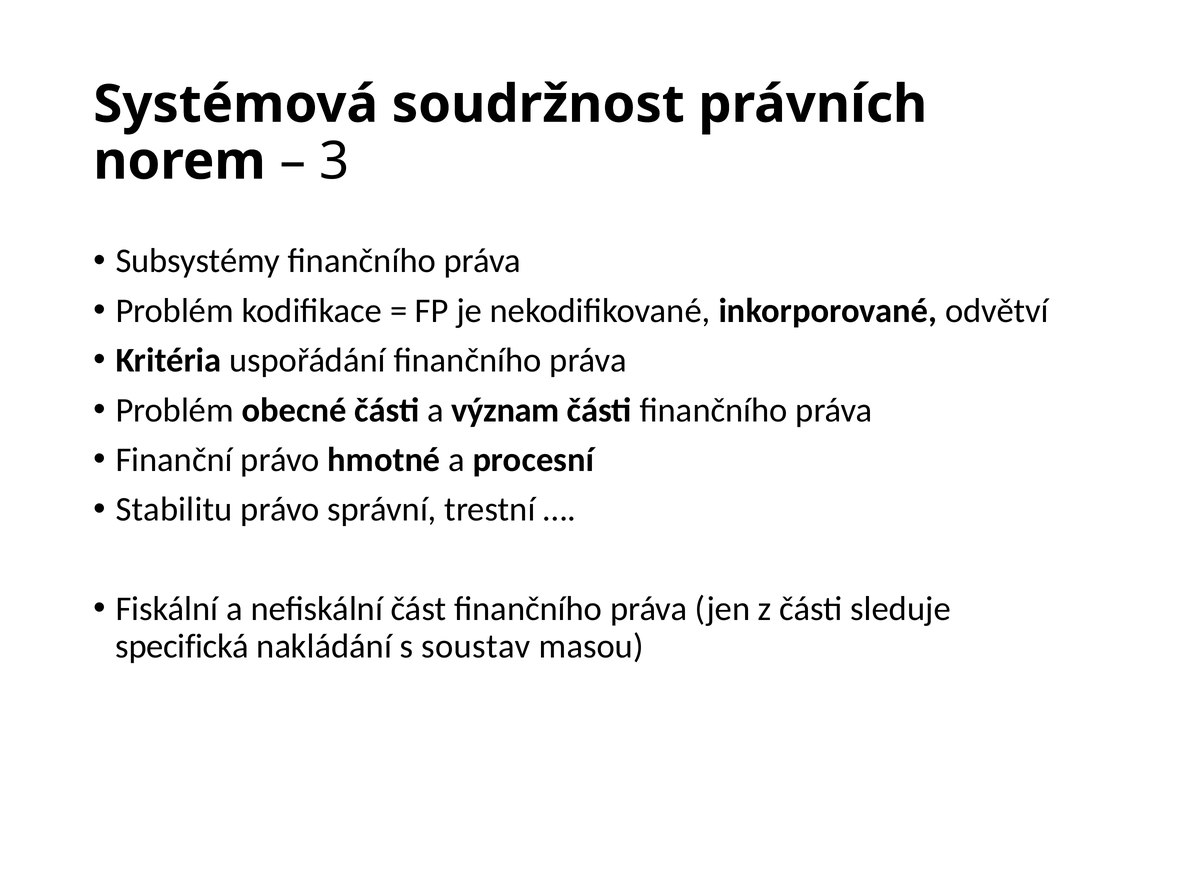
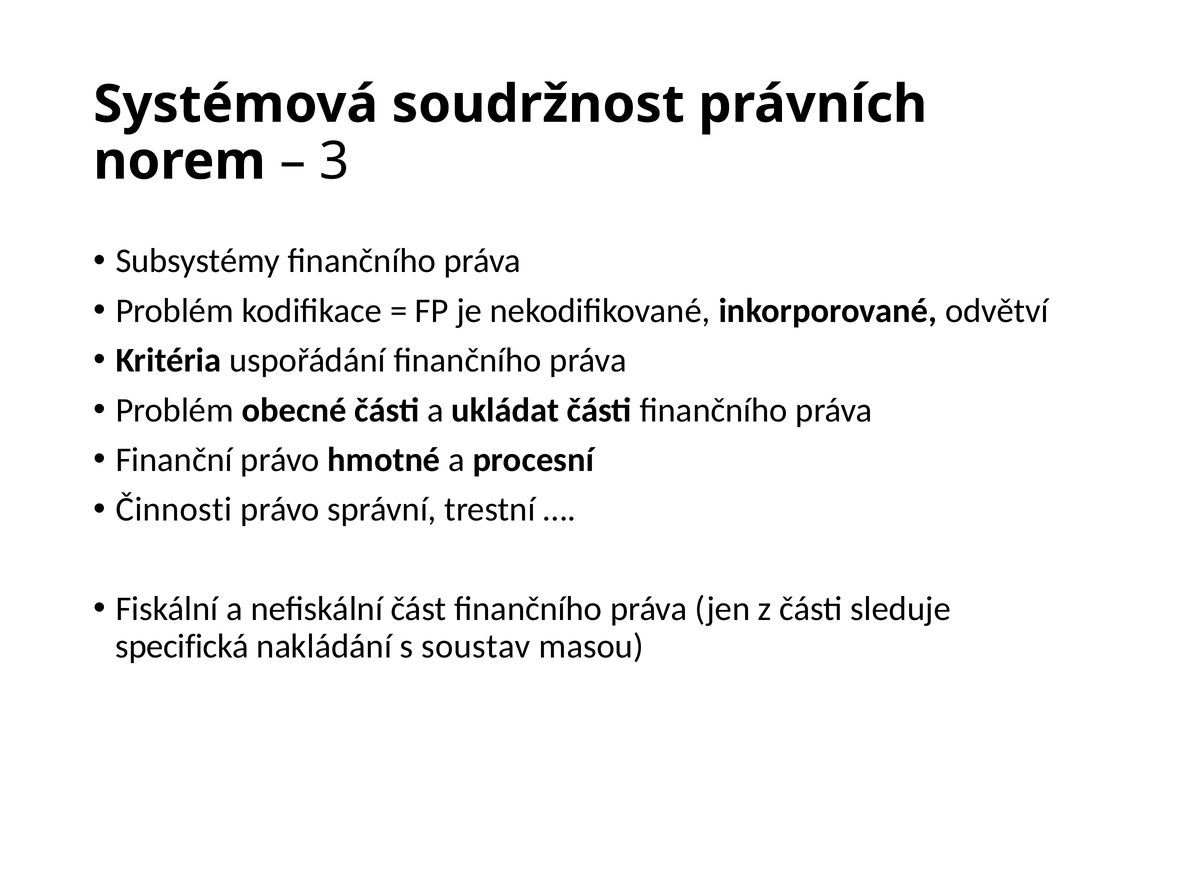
význam: význam -> ukládat (505, 410)
Stabilitu: Stabilitu -> Činnosti (174, 509)
